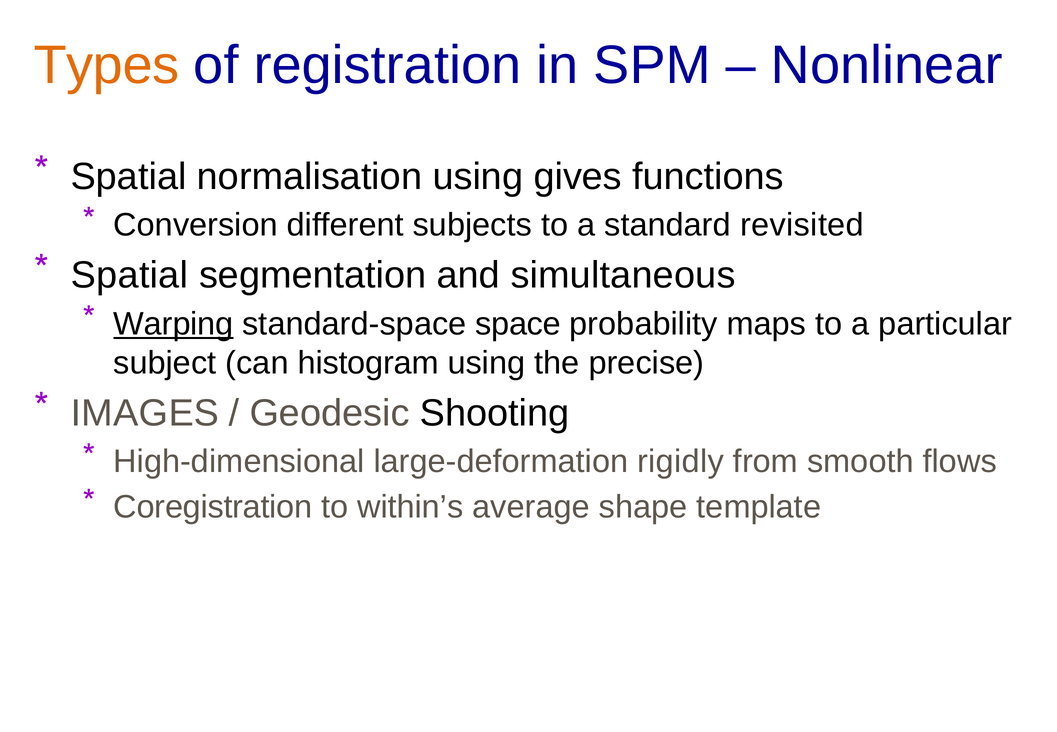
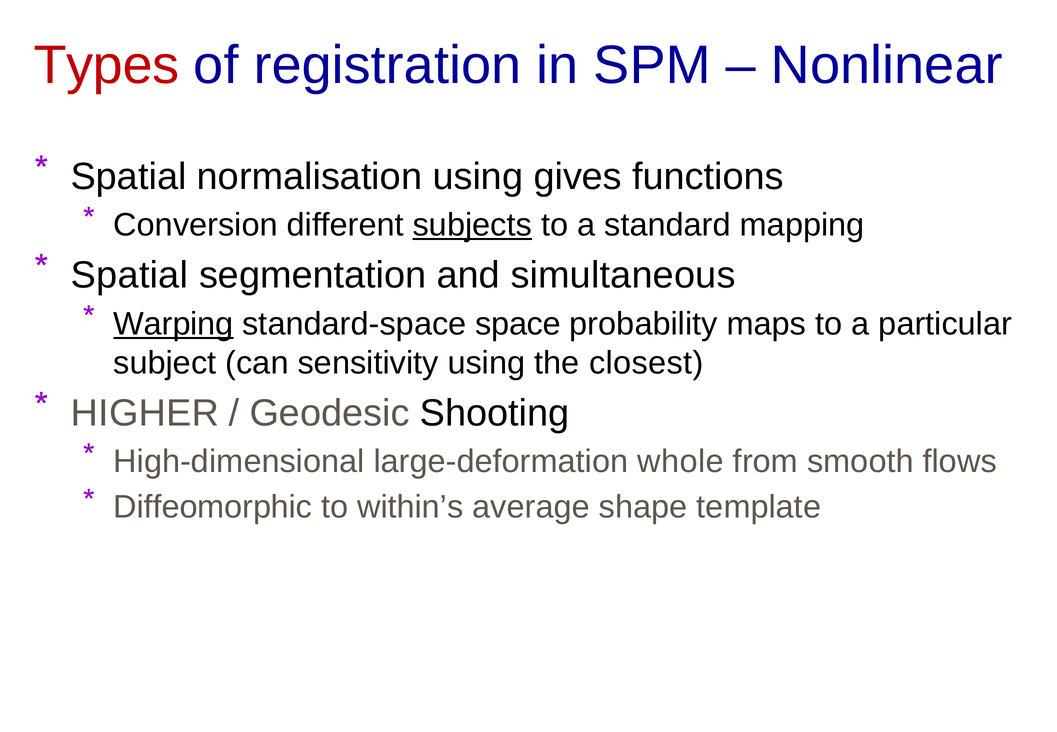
Types colour: orange -> red (107, 66)
subjects underline: none -> present (472, 225)
revisited: revisited -> mapping (802, 225)
histogram: histogram -> sensitivity (368, 363)
precise: precise -> closest (646, 363)
IMAGES: IMAGES -> HIGHER (145, 413)
rigidly: rigidly -> whole (681, 461)
Coregistration: Coregistration -> Diffeomorphic (213, 507)
